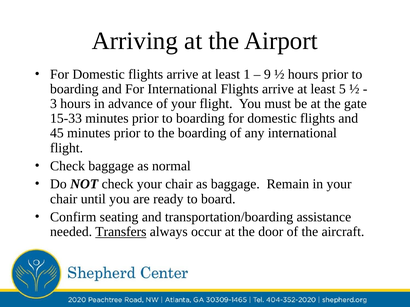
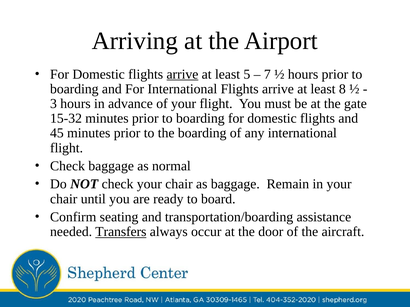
arrive underline: none -> present (182, 74)
1: 1 -> 5 (247, 74)
9: 9 -> 7 (267, 74)
5: 5 -> 8 (342, 89)
15-33: 15-33 -> 15-32 (66, 119)
